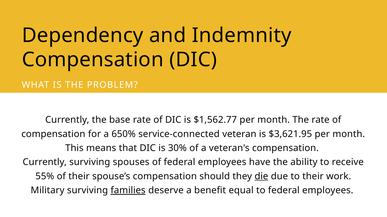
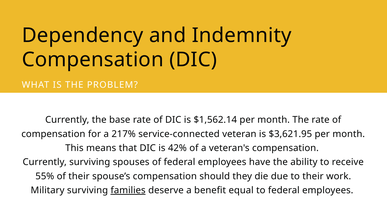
$1,562.77: $1,562.77 -> $1,562.14 (215, 120)
650%: 650% -> 217% (124, 134)
30%: 30% -> 42% (177, 149)
die underline: present -> none (261, 177)
